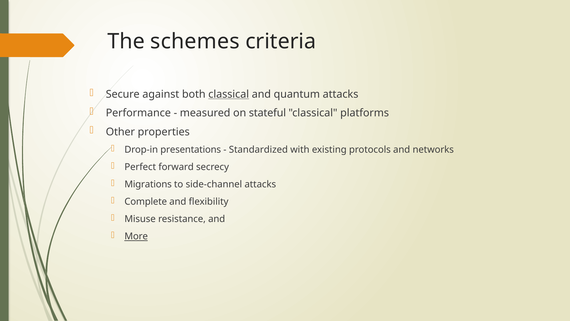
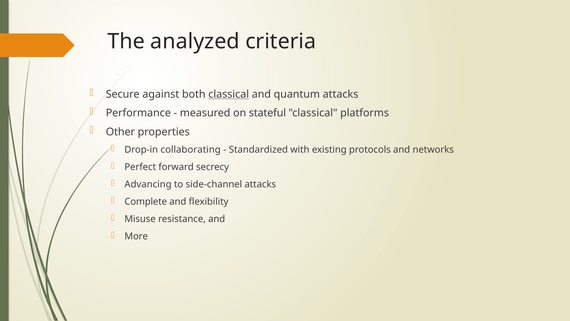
schemes: schemes -> analyzed (195, 41)
presentations: presentations -> collaborating (191, 150)
Migrations: Migrations -> Advancing (148, 184)
More underline: present -> none (136, 236)
